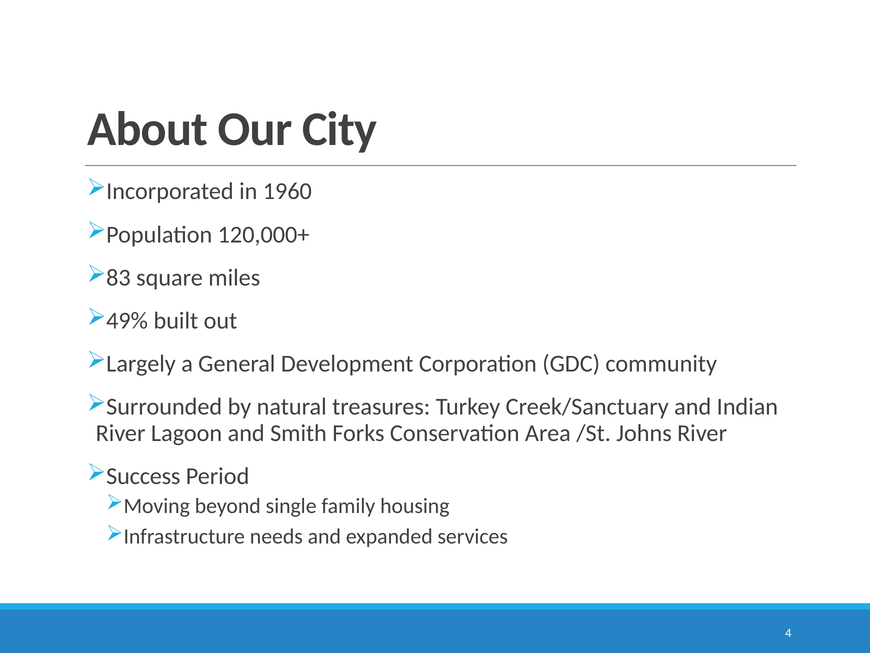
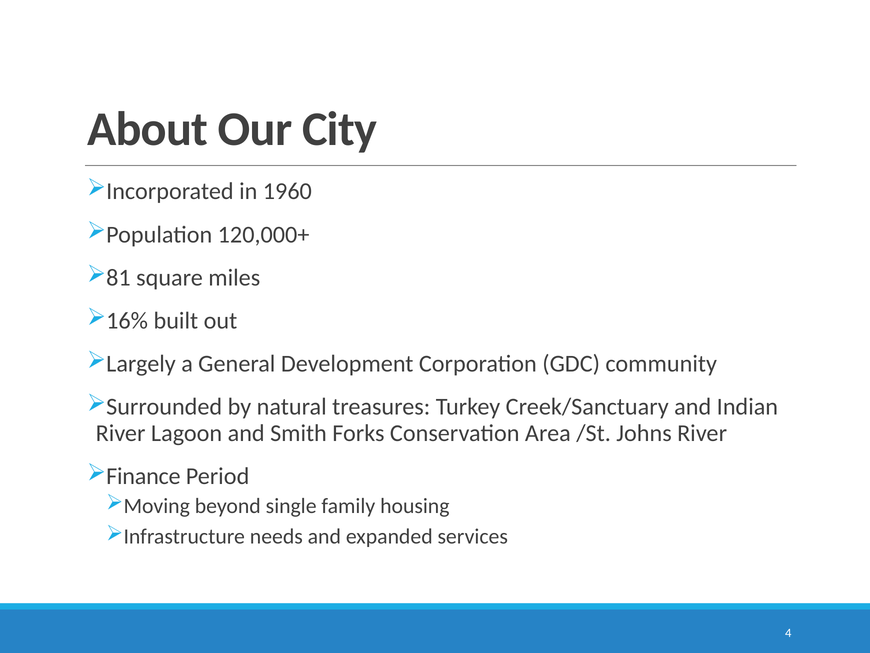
83: 83 -> 81 (118, 277)
49%: 49% -> 16% (127, 320)
Success: Success -> Finance (143, 476)
